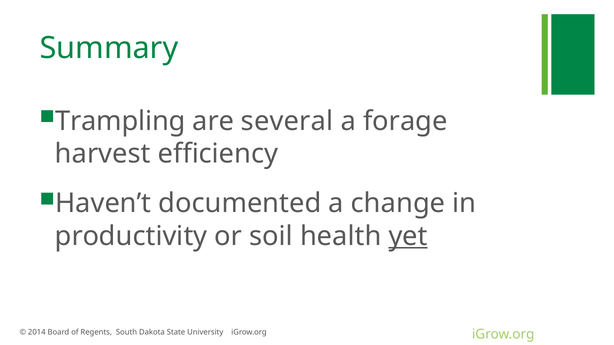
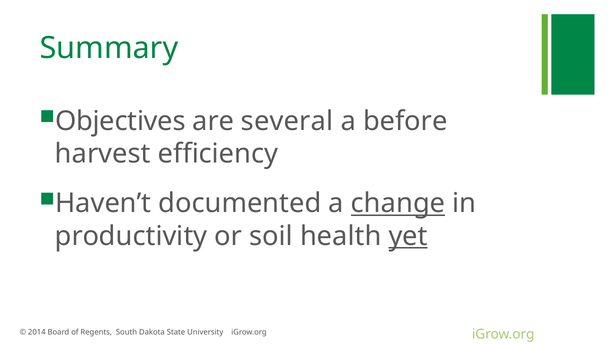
Trampling: Trampling -> Objectives (120, 121)
forage: forage -> before (405, 121)
change underline: none -> present (398, 204)
